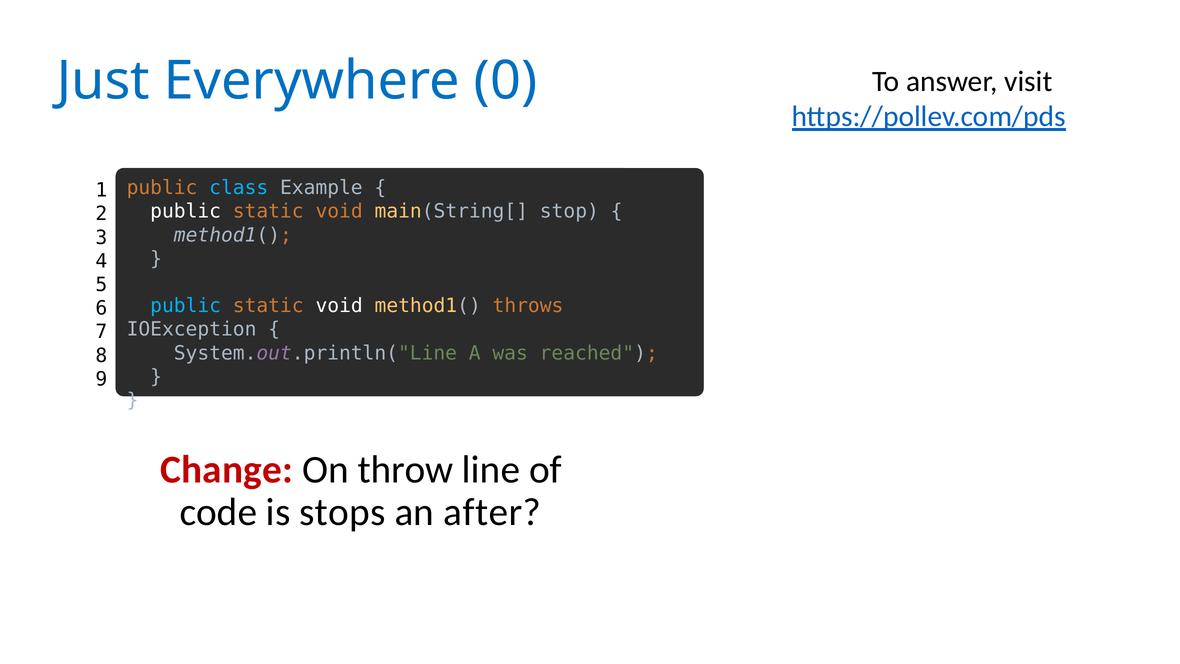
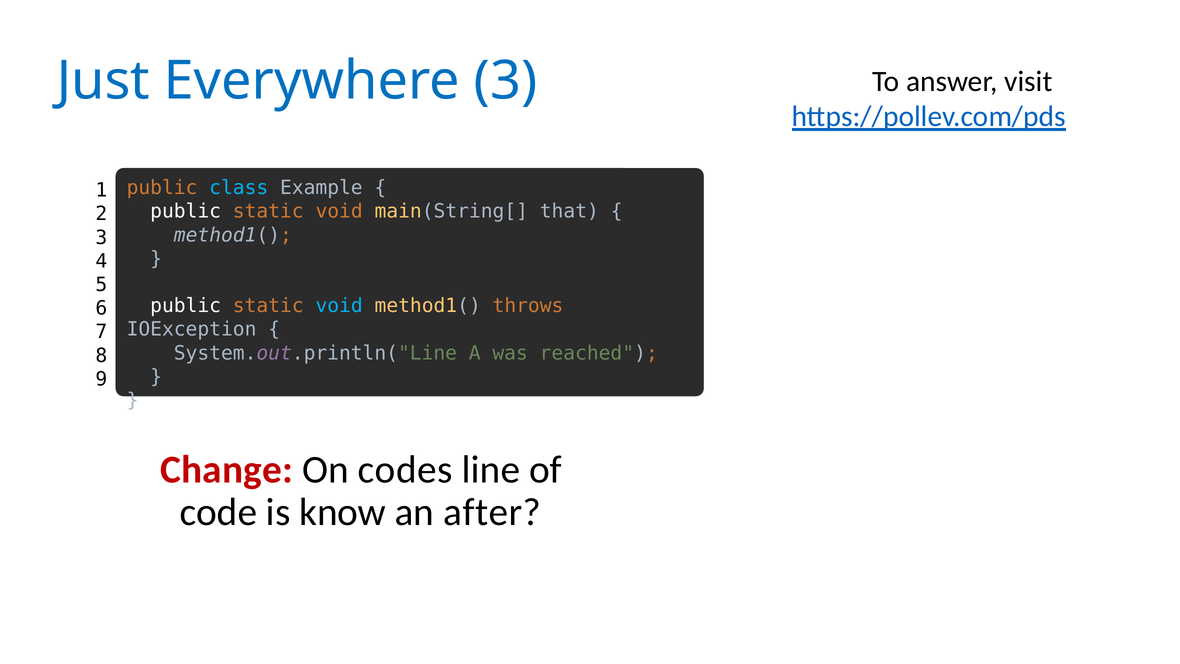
Everywhere 0: 0 -> 3 (506, 81)
stop: stop -> that (569, 211)
public colour: light blue -> white (186, 306)
void colour: white -> light blue (339, 306)
throw: throw -> codes (405, 469)
stops: stops -> know (343, 512)
